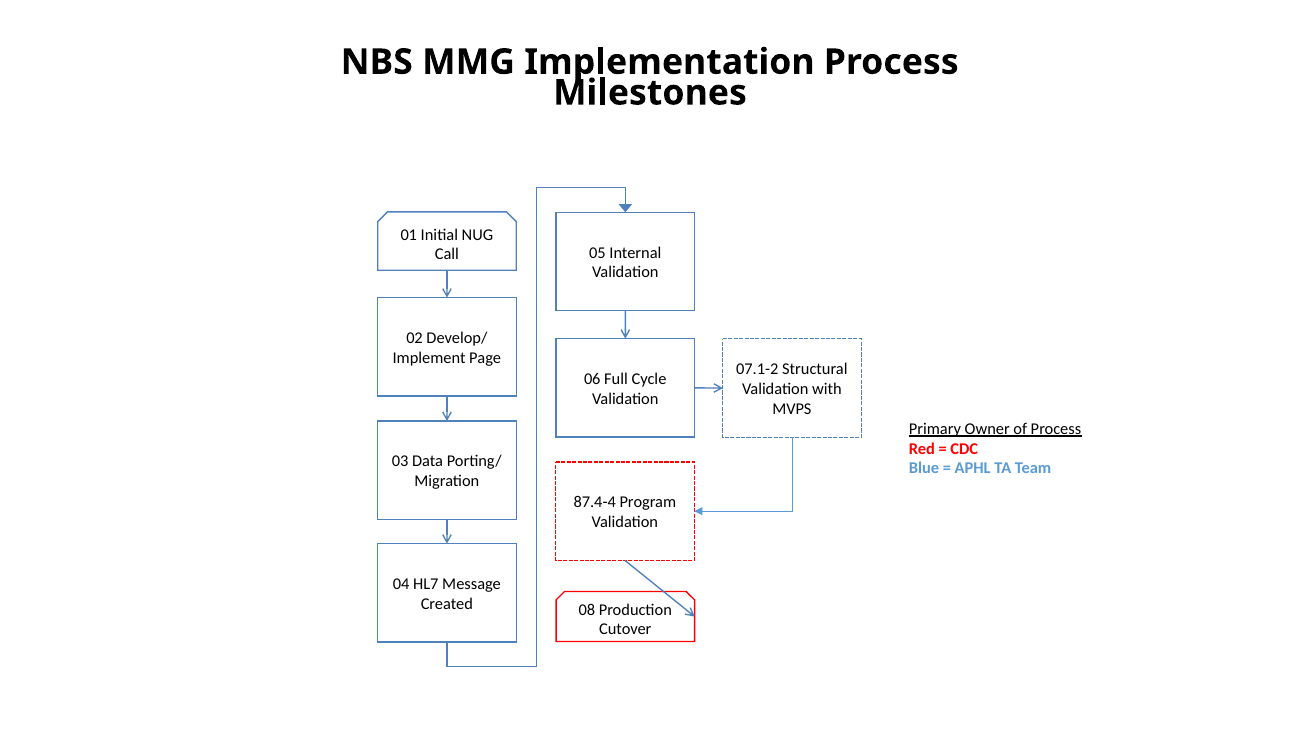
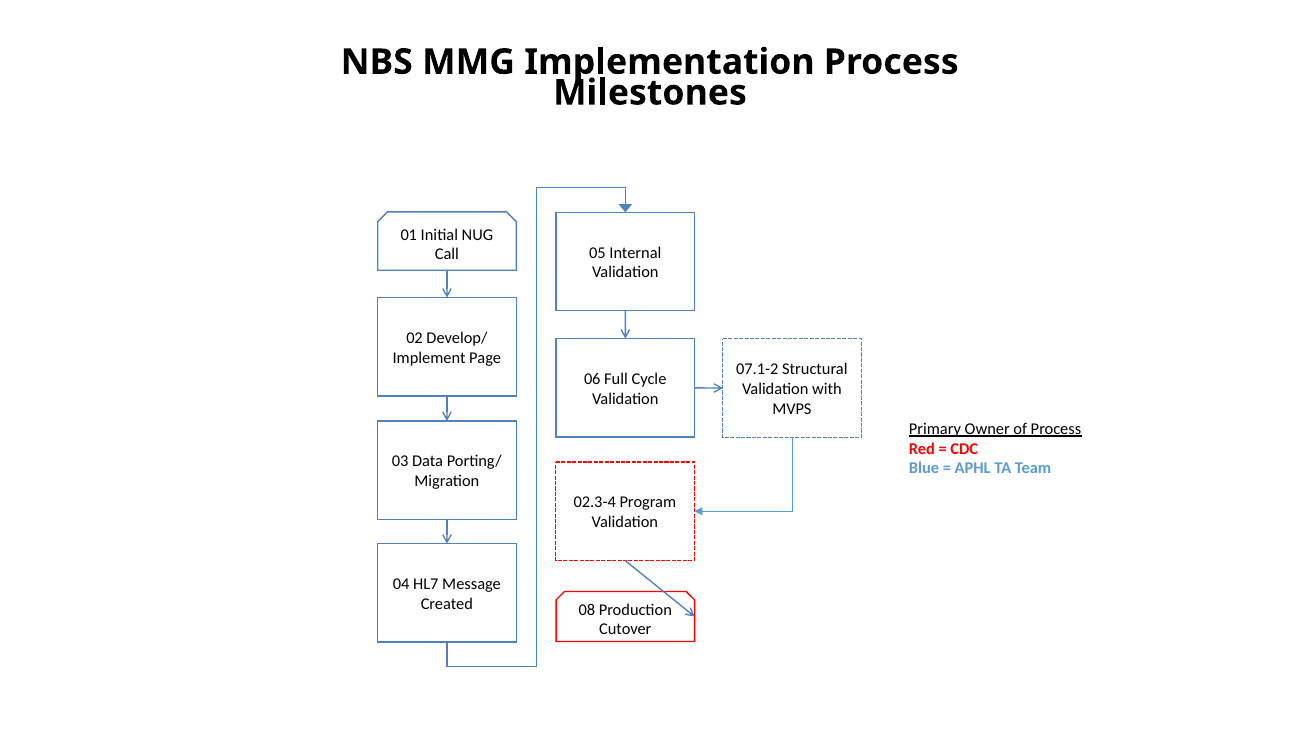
87.4-4: 87.4-4 -> 02.3-4 (595, 503)
